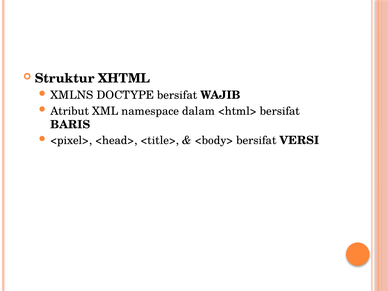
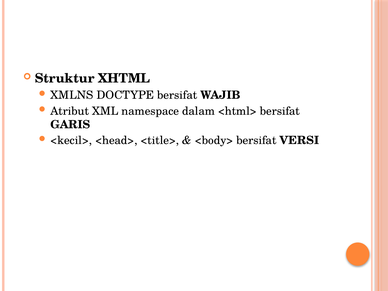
BARIS: BARIS -> GARIS (70, 125)
<pixel>: <pixel> -> <kecil> (71, 140)
